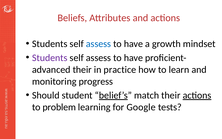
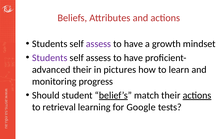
assess colour: blue -> purple (98, 44)
practice: practice -> pictures (120, 69)
problem: problem -> retrieval (59, 107)
